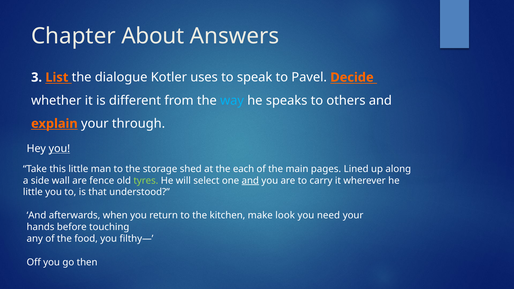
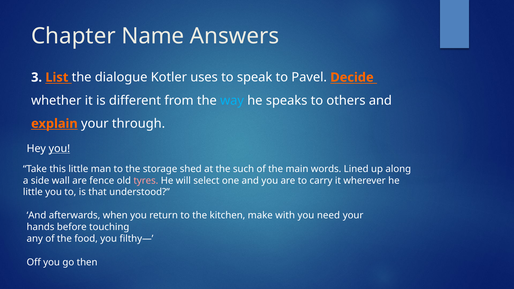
About: About -> Name (153, 36)
each: each -> such (244, 169)
pages: pages -> words (326, 169)
tyres colour: light green -> pink (146, 181)
and underline: present -> none (250, 181)
look: look -> with (285, 216)
